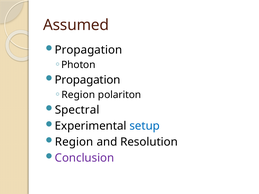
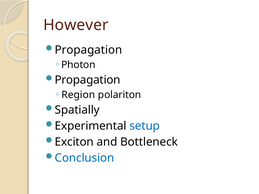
Assumed: Assumed -> However (76, 25)
Spectral: Spectral -> Spatially (77, 110)
Region: Region -> Exciton (74, 142)
Resolution: Resolution -> Bottleneck (149, 142)
Conclusion colour: purple -> blue (84, 158)
